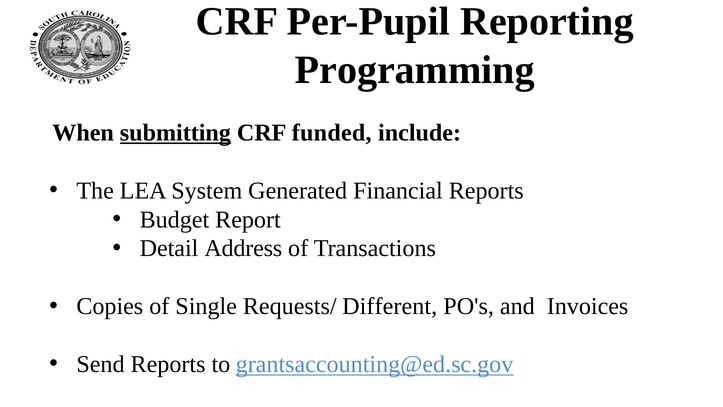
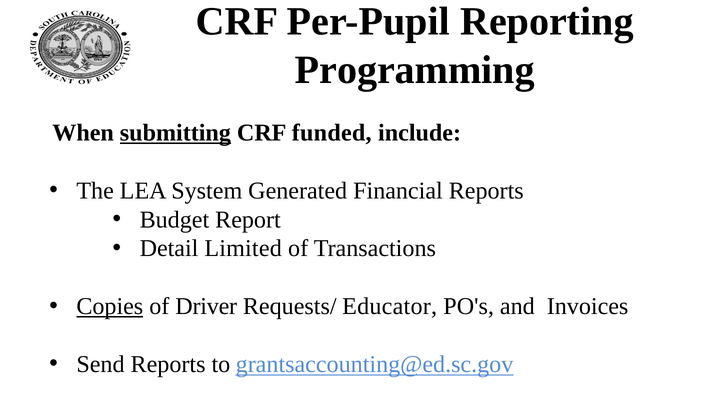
Address: Address -> Limited (243, 248)
Copies underline: none -> present (110, 306)
Single: Single -> Driver (206, 306)
Different: Different -> Educator (390, 306)
